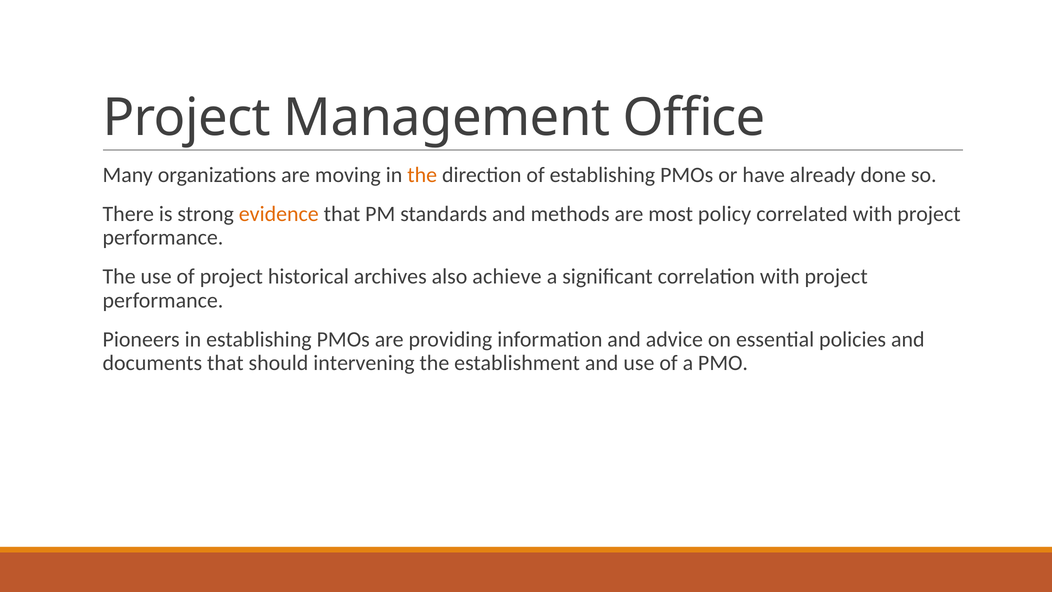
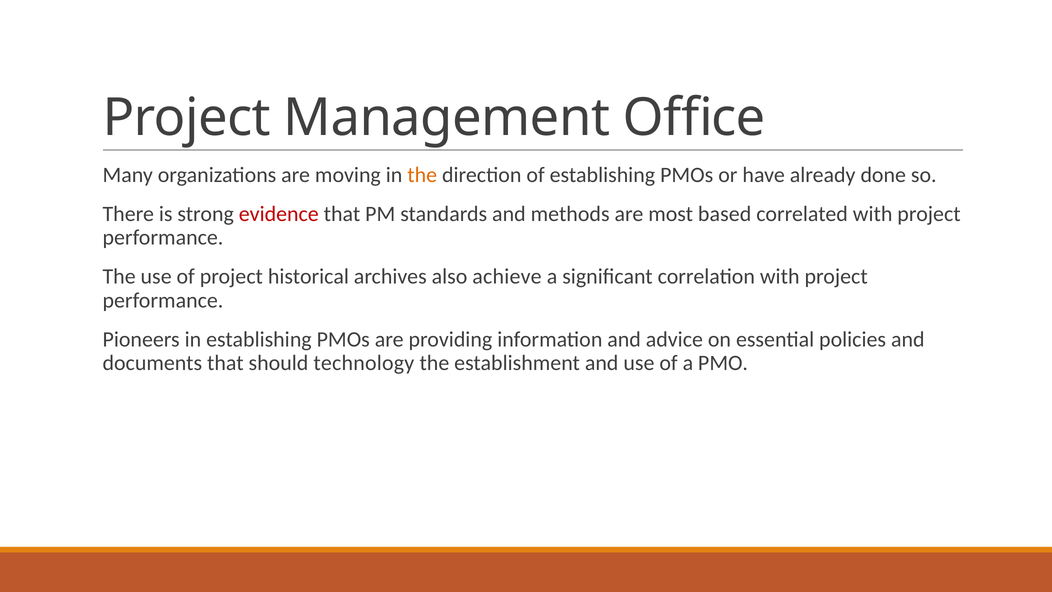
evidence colour: orange -> red (279, 214)
policy: policy -> based (725, 214)
intervening: intervening -> technology (364, 363)
